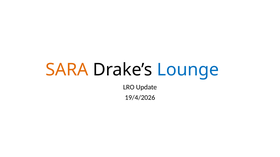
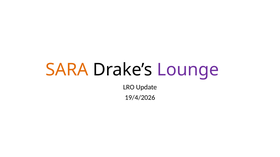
Lounge colour: blue -> purple (188, 70)
